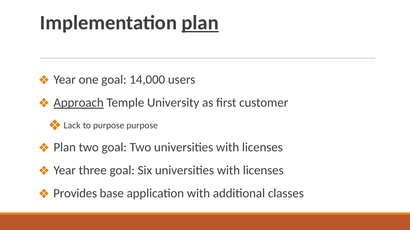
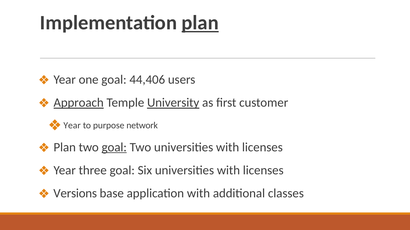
14,000: 14,000 -> 44,406 (147, 80)
University underline: none -> present (173, 103)
Lack: Lack -> Year (72, 126)
purpose purpose: purpose -> network (142, 126)
goal underline: none -> present (114, 148)
Provides: Provides -> Versions (75, 194)
